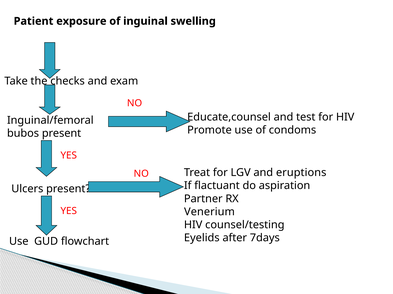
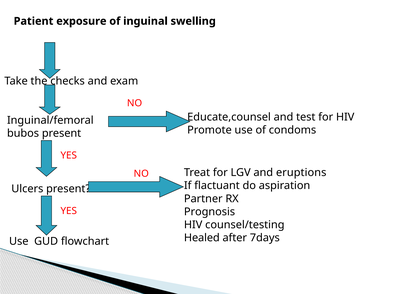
Venerium: Venerium -> Prognosis (210, 212)
Eyelids: Eyelids -> Healed (202, 239)
